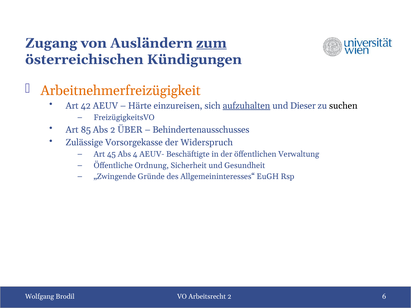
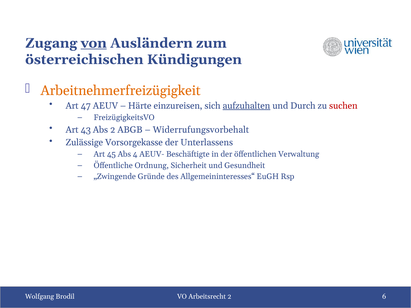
von underline: none -> present (94, 43)
zum underline: present -> none (211, 43)
42: 42 -> 47 (86, 106)
Dieser: Dieser -> Durch (303, 106)
suchen colour: black -> red (343, 106)
85: 85 -> 43 (86, 130)
ÜBER: ÜBER -> ABGB (130, 130)
Behindertenausschusses: Behindertenausschusses -> Widerrufungsvorbehalt (201, 130)
Widerspruch: Widerspruch -> Unterlassens (207, 143)
